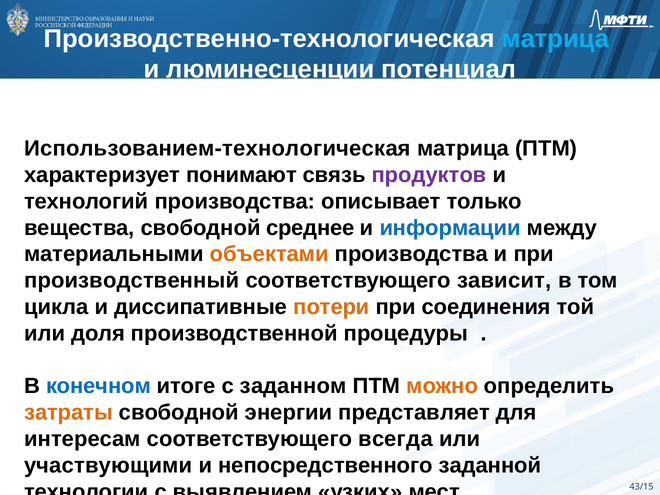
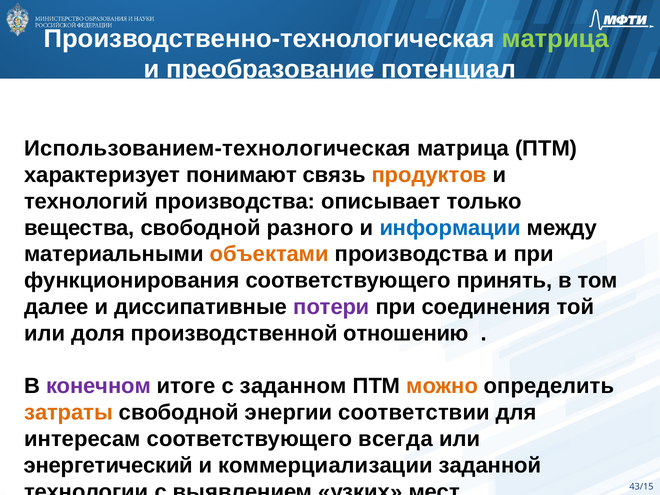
матрица colour: light blue -> light green (555, 39)
люминесценции: люминесценции -> преобразование (270, 69)
продуктов colour: purple -> orange (429, 175)
среднее: среднее -> разного (310, 228)
производственный: производственный -> функционирования (132, 281)
зависит: зависит -> принять (504, 281)
цикла: цикла -> далее (56, 307)
потери colour: orange -> purple (331, 307)
процедуры: процедуры -> отношению (406, 333)
конечном colour: blue -> purple (98, 386)
представляет: представляет -> соответствии (414, 413)
участвующими: участвующими -> энергетический (108, 465)
непосредственного: непосредственного -> коммерциализации (325, 465)
